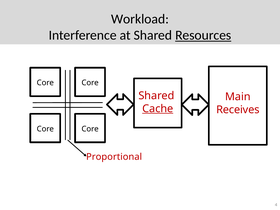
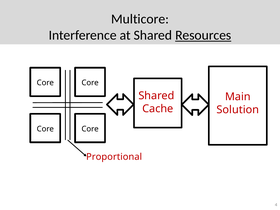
Workload: Workload -> Multicore (140, 19)
Cache underline: present -> none (158, 109)
Receives: Receives -> Solution (238, 110)
